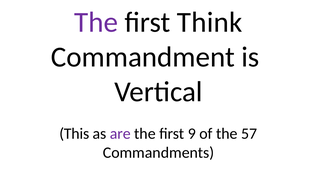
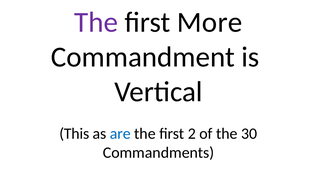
Think: Think -> More (210, 22)
are colour: purple -> blue (120, 134)
9: 9 -> 2 (192, 134)
57: 57 -> 30 (249, 134)
